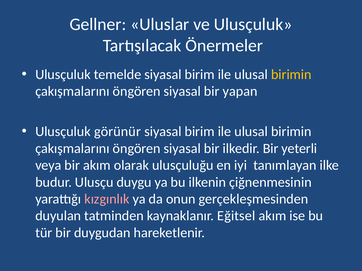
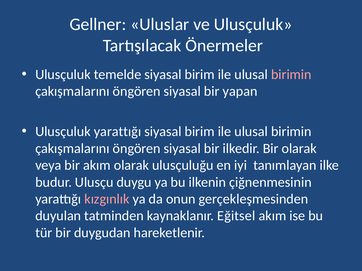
birimin colour: yellow -> pink (291, 75)
Ulusçuluk görünür: görünür -> yarattığı (118, 132)
Bir yeterli: yeterli -> olarak (299, 149)
